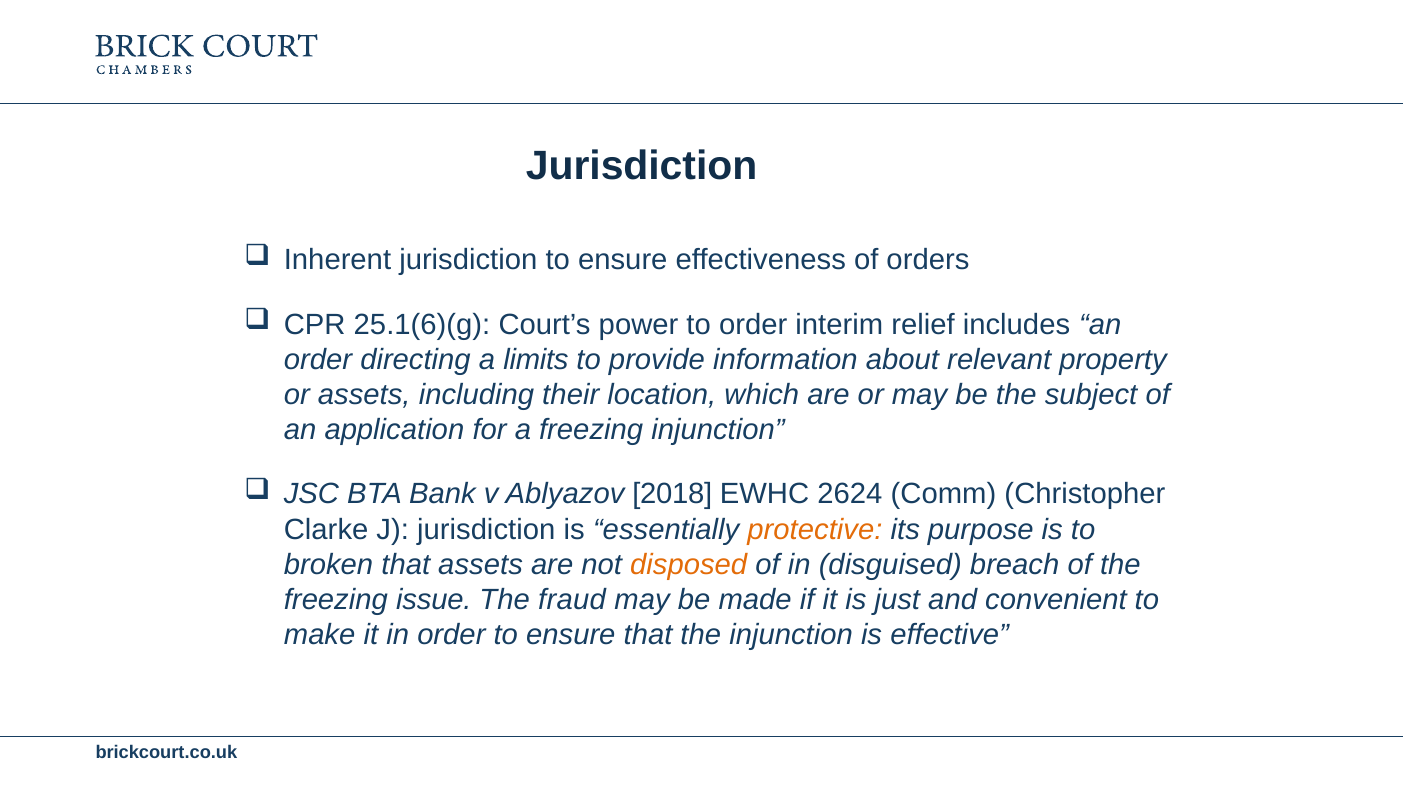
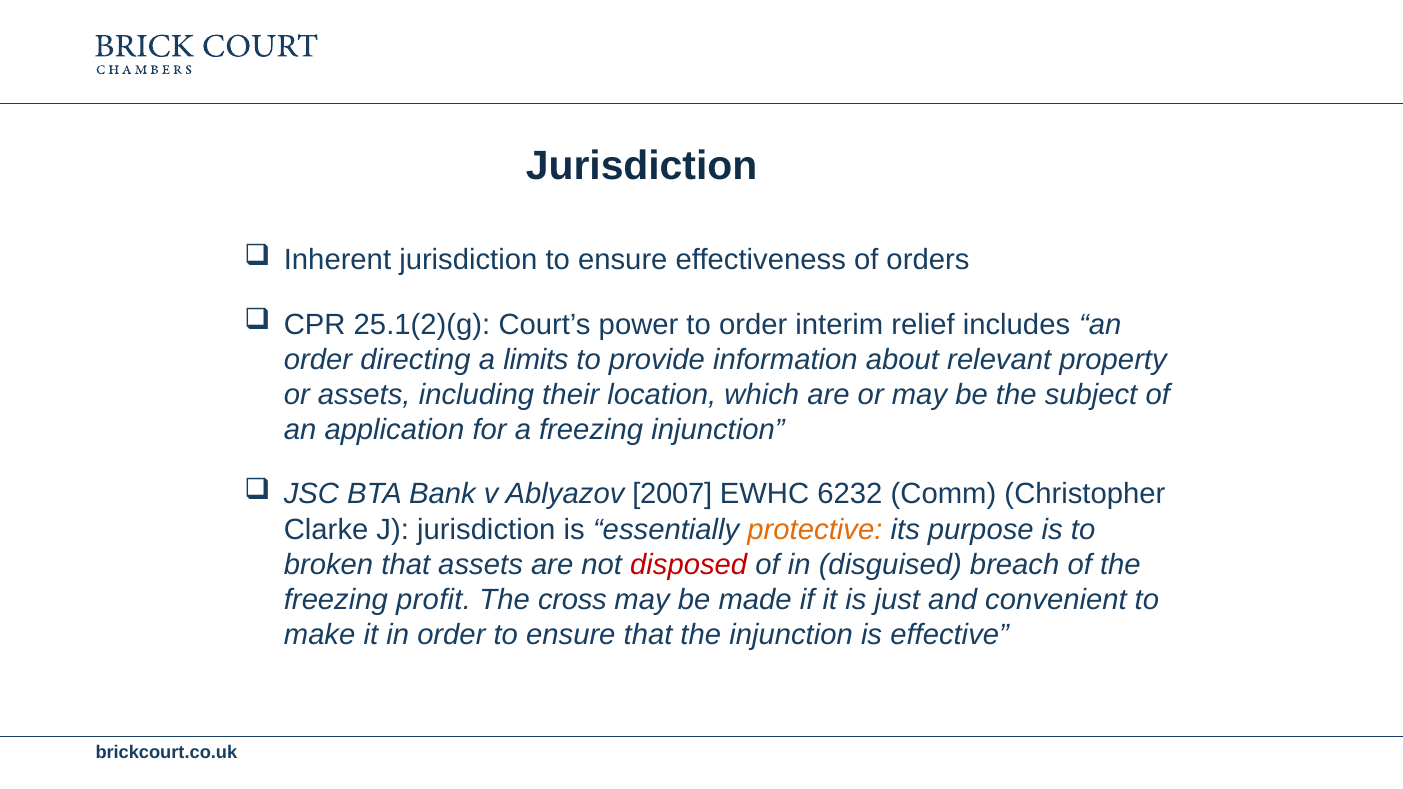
25.1(6)(g: 25.1(6)(g -> 25.1(2)(g (422, 325)
2018: 2018 -> 2007 (672, 494)
2624: 2624 -> 6232 (850, 494)
disposed colour: orange -> red (689, 565)
issue: issue -> profit (434, 600)
fraud: fraud -> cross (572, 600)
